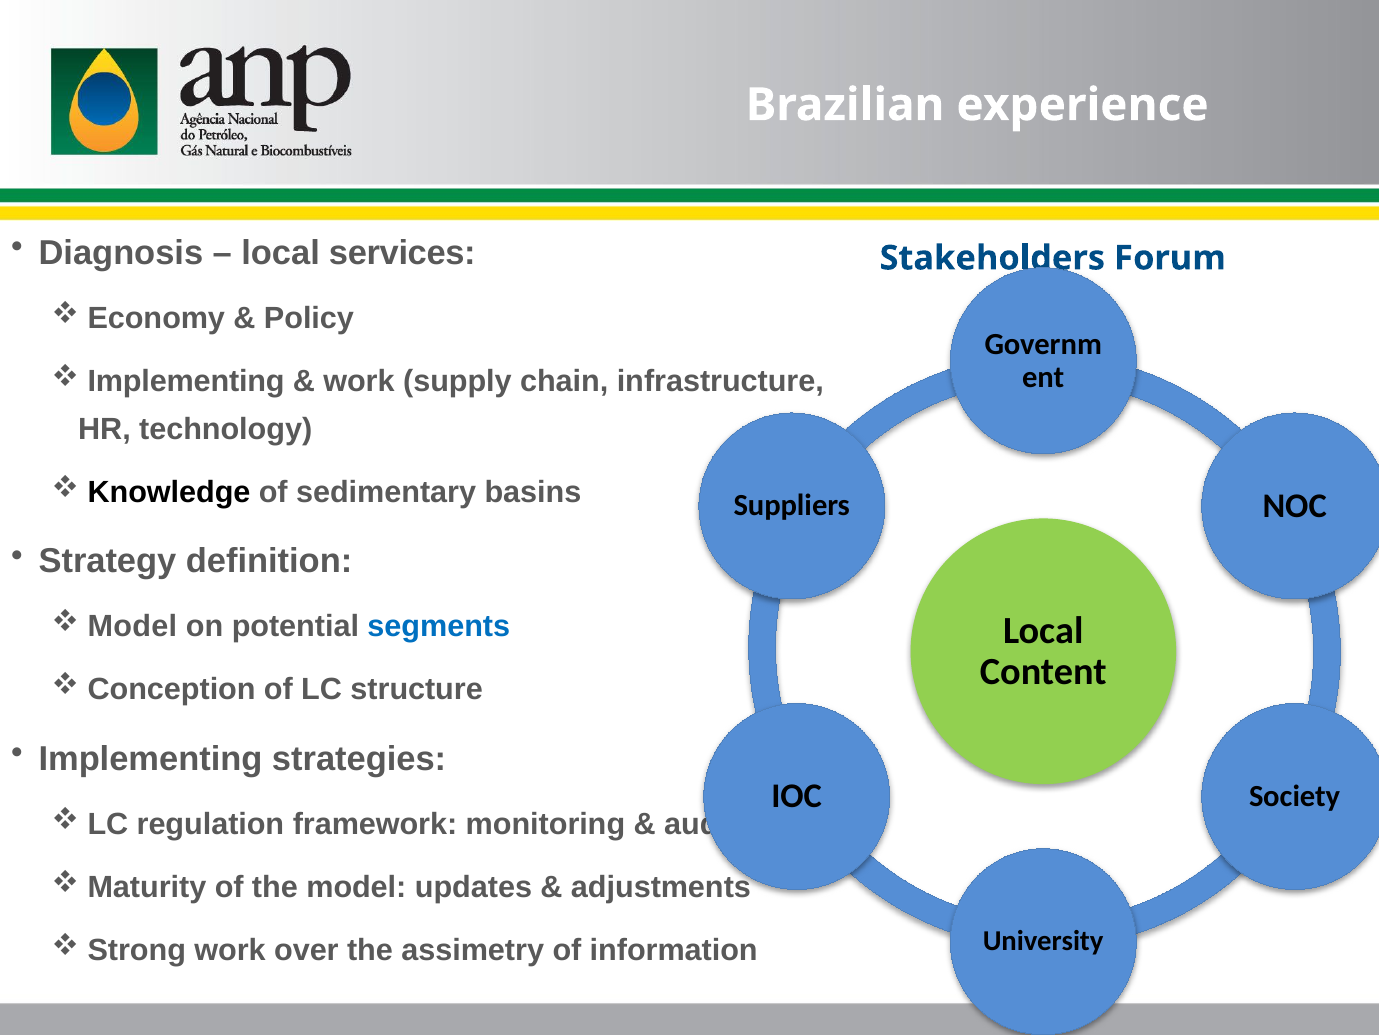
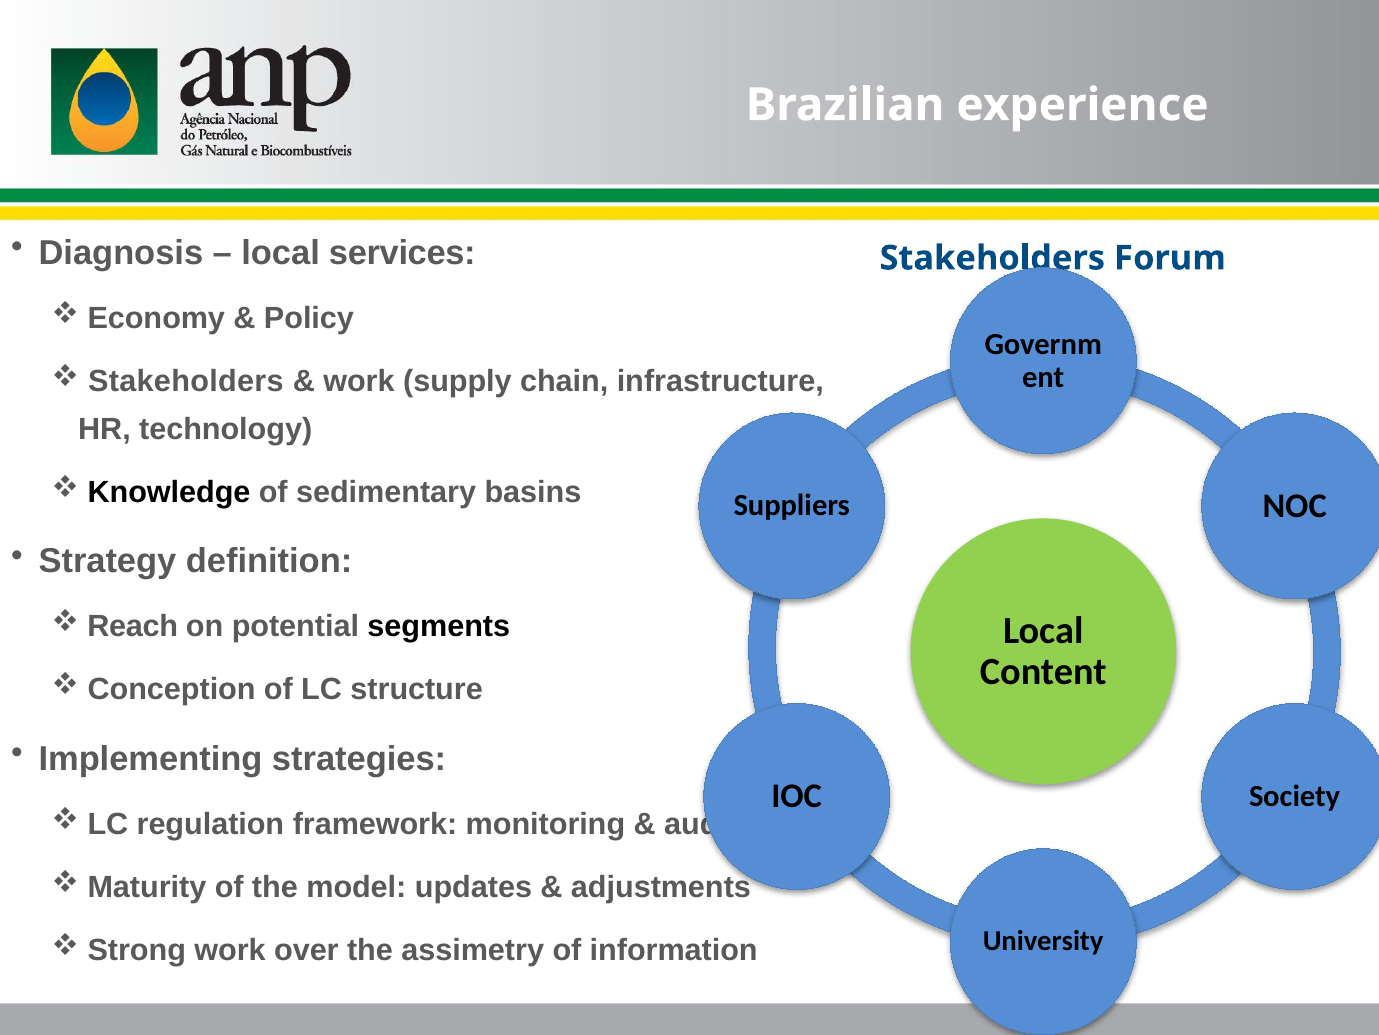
Implementing: Implementing -> Stakeholders (186, 381)
Model: Model -> Reach (133, 626)
segments colour: blue -> black (439, 626)
